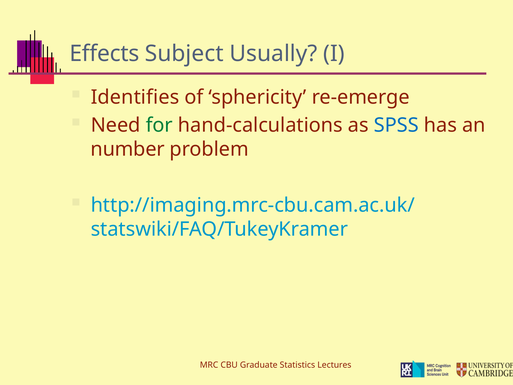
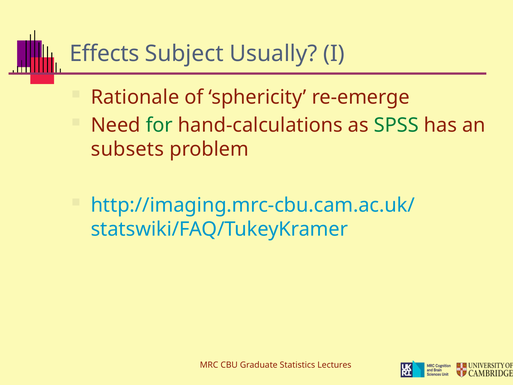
Identifies: Identifies -> Rationale (135, 97)
SPSS colour: blue -> green (396, 125)
number: number -> subsets (127, 149)
